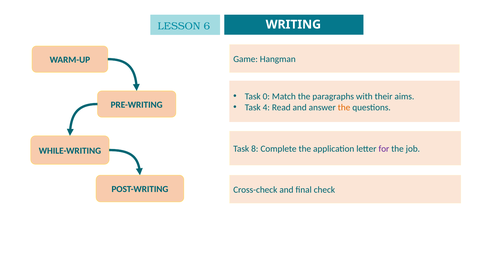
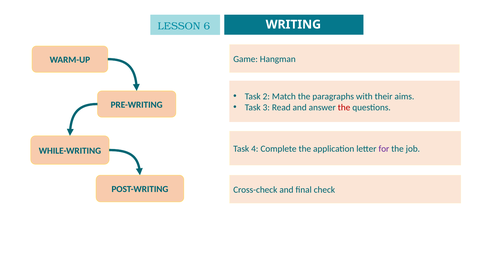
0: 0 -> 2 (266, 97)
4: 4 -> 3 (266, 108)
the colour: orange -> red (344, 108)
8: 8 -> 4 (255, 149)
